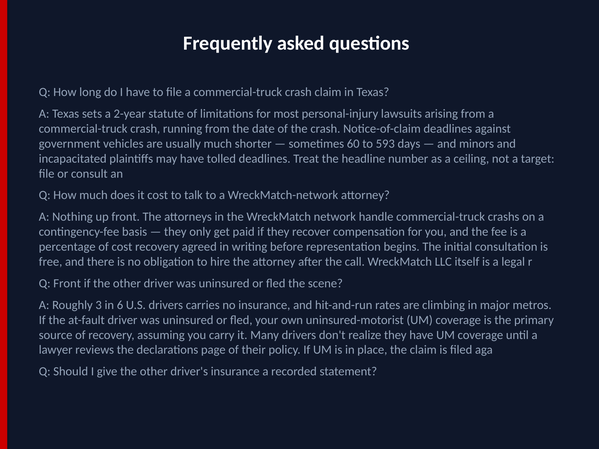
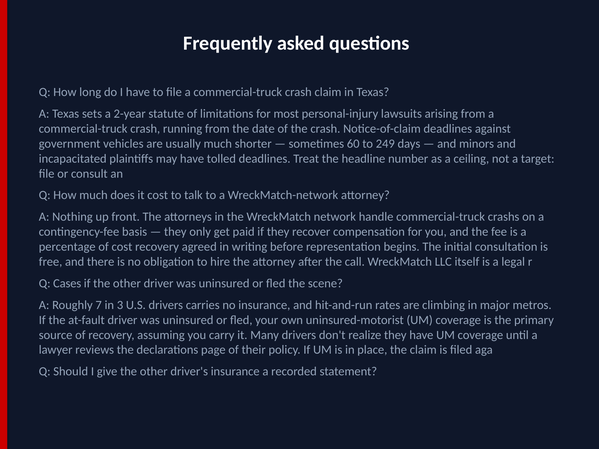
593: 593 -> 249 (385, 144)
Q Front: Front -> Cases (67, 283)
3: 3 -> 7 (99, 305)
6: 6 -> 3 (120, 305)
